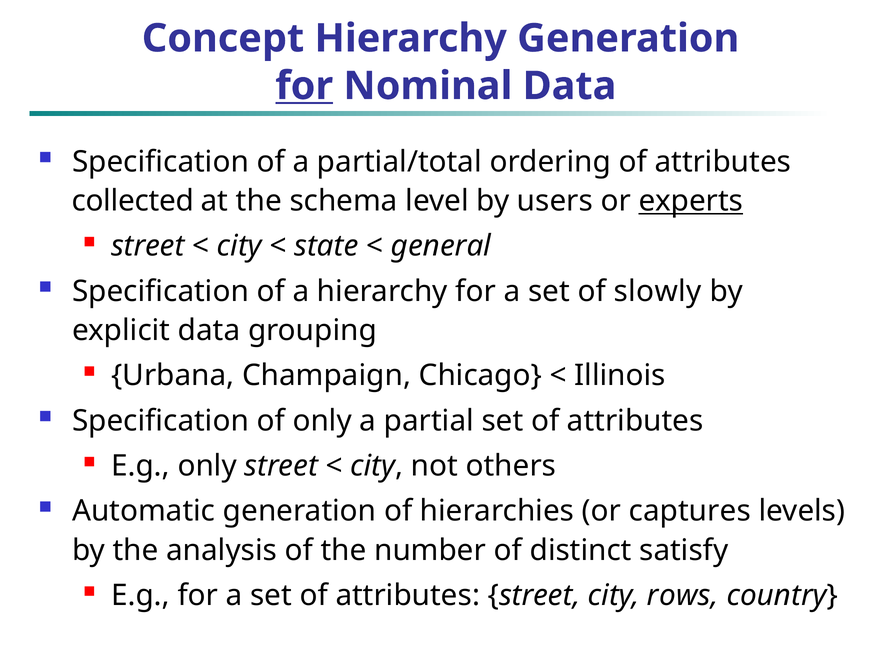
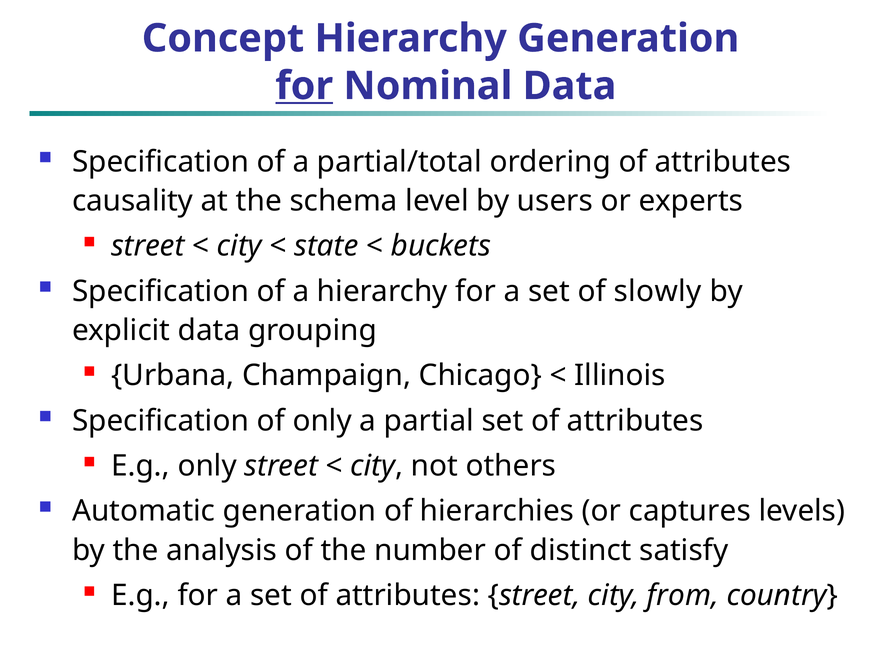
collected: collected -> causality (133, 201)
experts underline: present -> none (691, 201)
general: general -> buckets (441, 246)
rows: rows -> from (683, 596)
